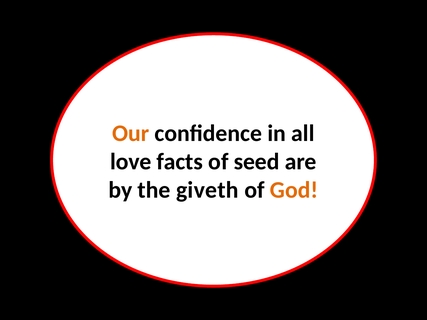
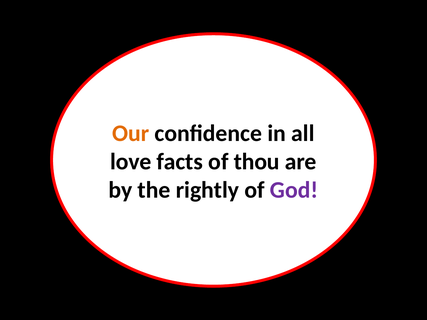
seed: seed -> thou (257, 162)
giveth: giveth -> rightly (207, 190)
God colour: orange -> purple (294, 190)
